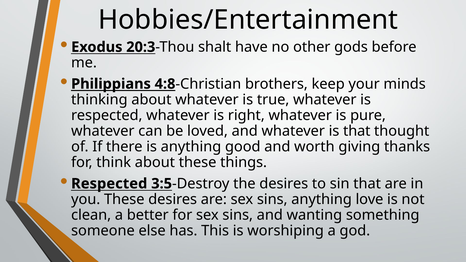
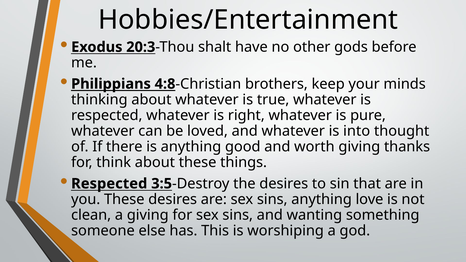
is that: that -> into (357, 131)
a better: better -> giving (148, 215)
